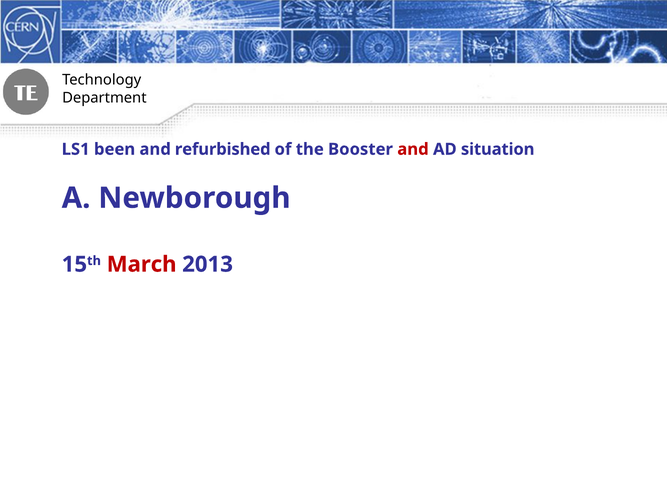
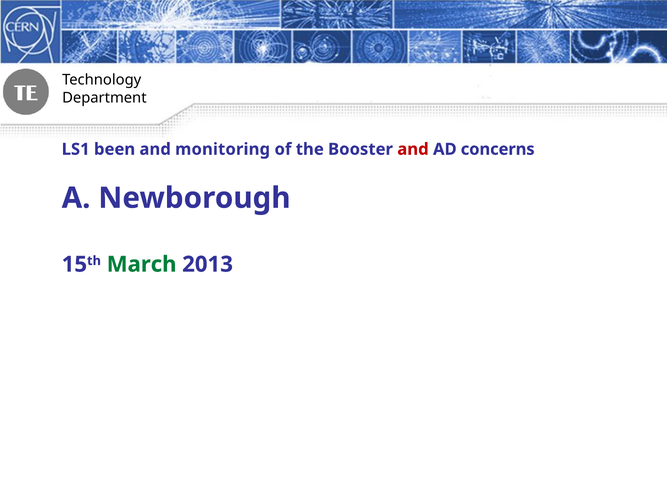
refurbished: refurbished -> monitoring (223, 149)
situation: situation -> concerns (498, 149)
March colour: red -> green (142, 264)
